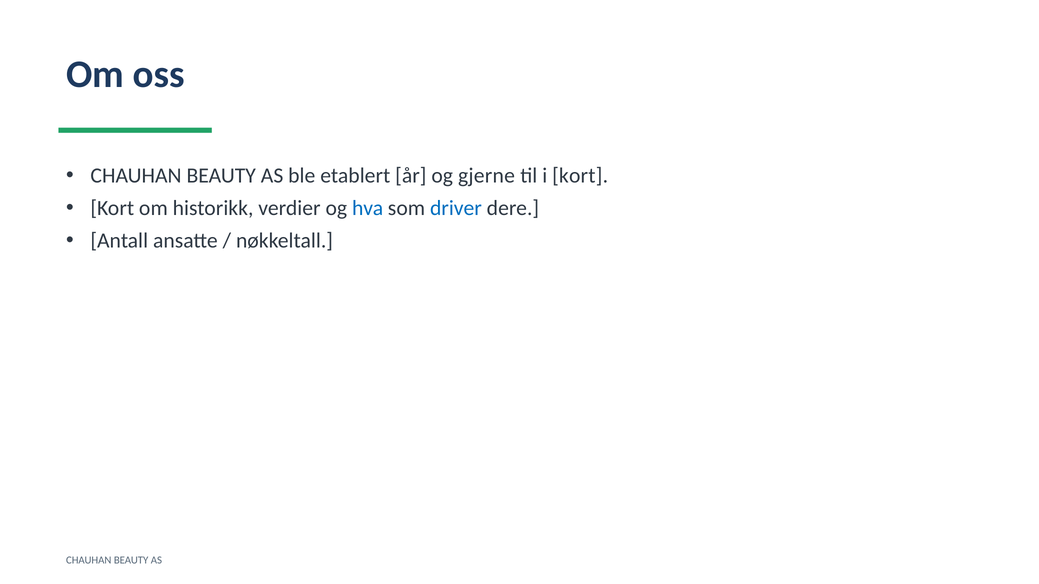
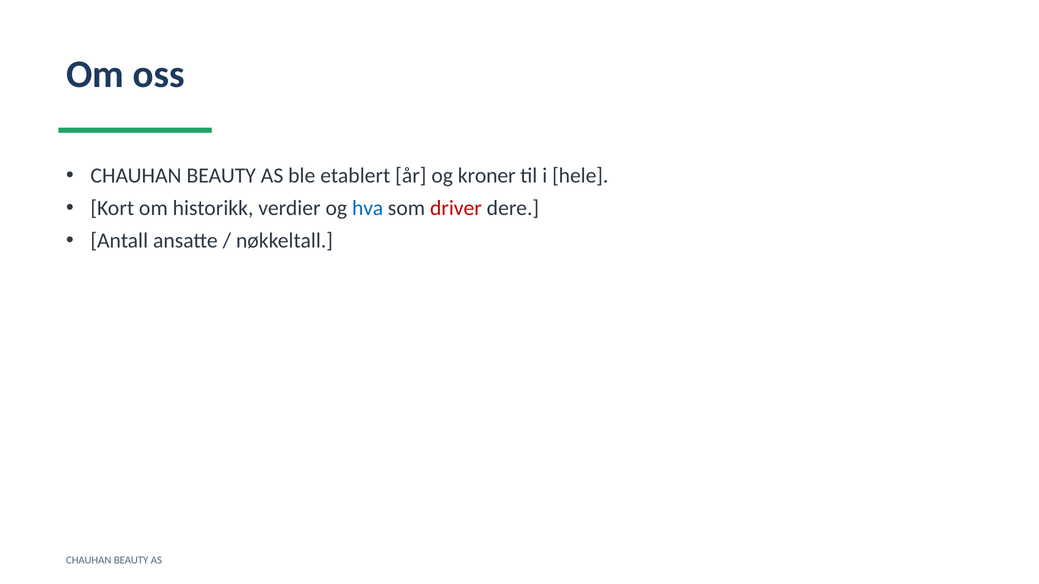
gjerne: gjerne -> kroner (487, 176)
i kort: kort -> hele (580, 176)
driver colour: blue -> red (456, 208)
